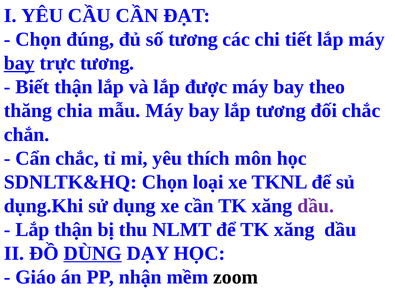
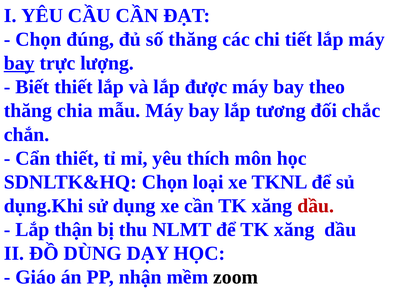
số tương: tương -> thăng (193, 39)
trực tương: tương -> lượng (107, 63)
Biết thận: thận -> thiết (73, 87)
Cẩn chắc: chắc -> thiết (77, 158)
dầu colour: purple -> red (316, 205)
DÙNG underline: present -> none (93, 253)
